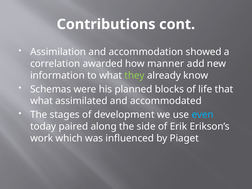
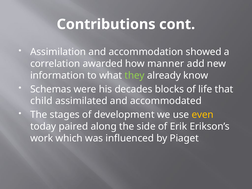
planned: planned -> decades (133, 89)
what: what -> child (41, 101)
even colour: light blue -> yellow (203, 115)
